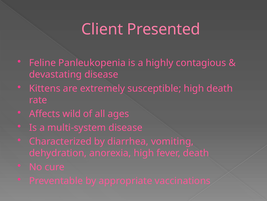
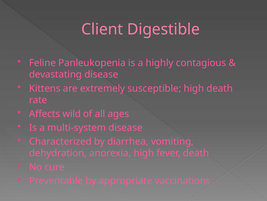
Presented: Presented -> Digestible (164, 29)
